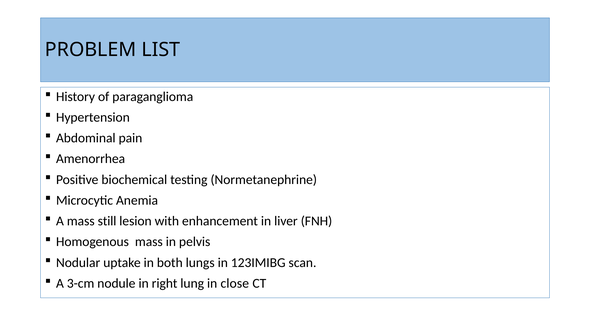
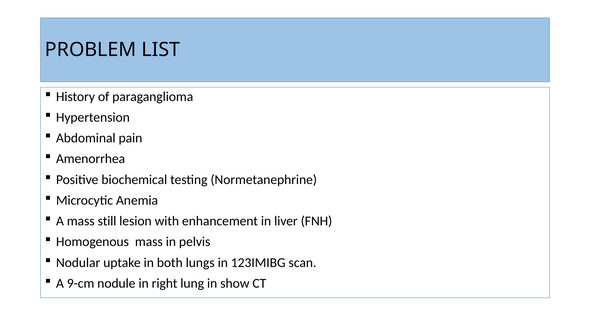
3-cm: 3-cm -> 9-cm (81, 283)
close: close -> show (235, 283)
